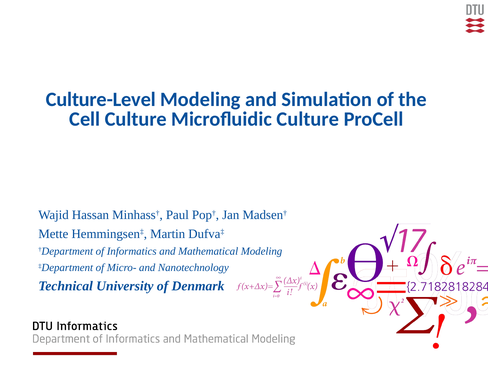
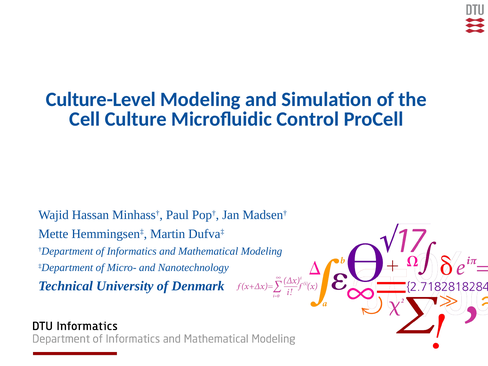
Microfluidic Culture: Culture -> Control (308, 119)
